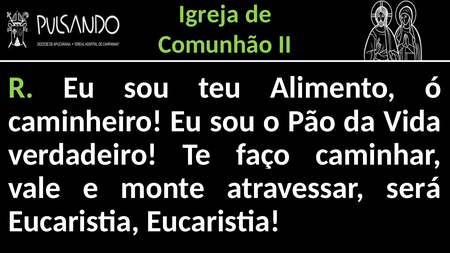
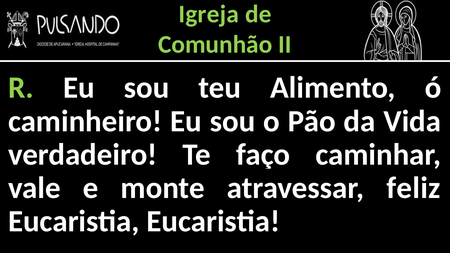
será: será -> feliz (414, 188)
